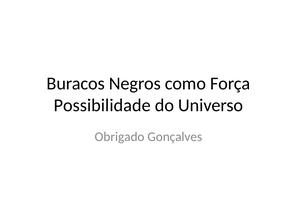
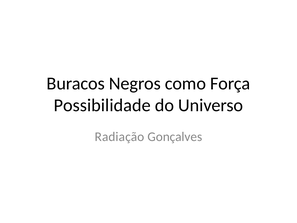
Obrigado: Obrigado -> Radiação (120, 137)
